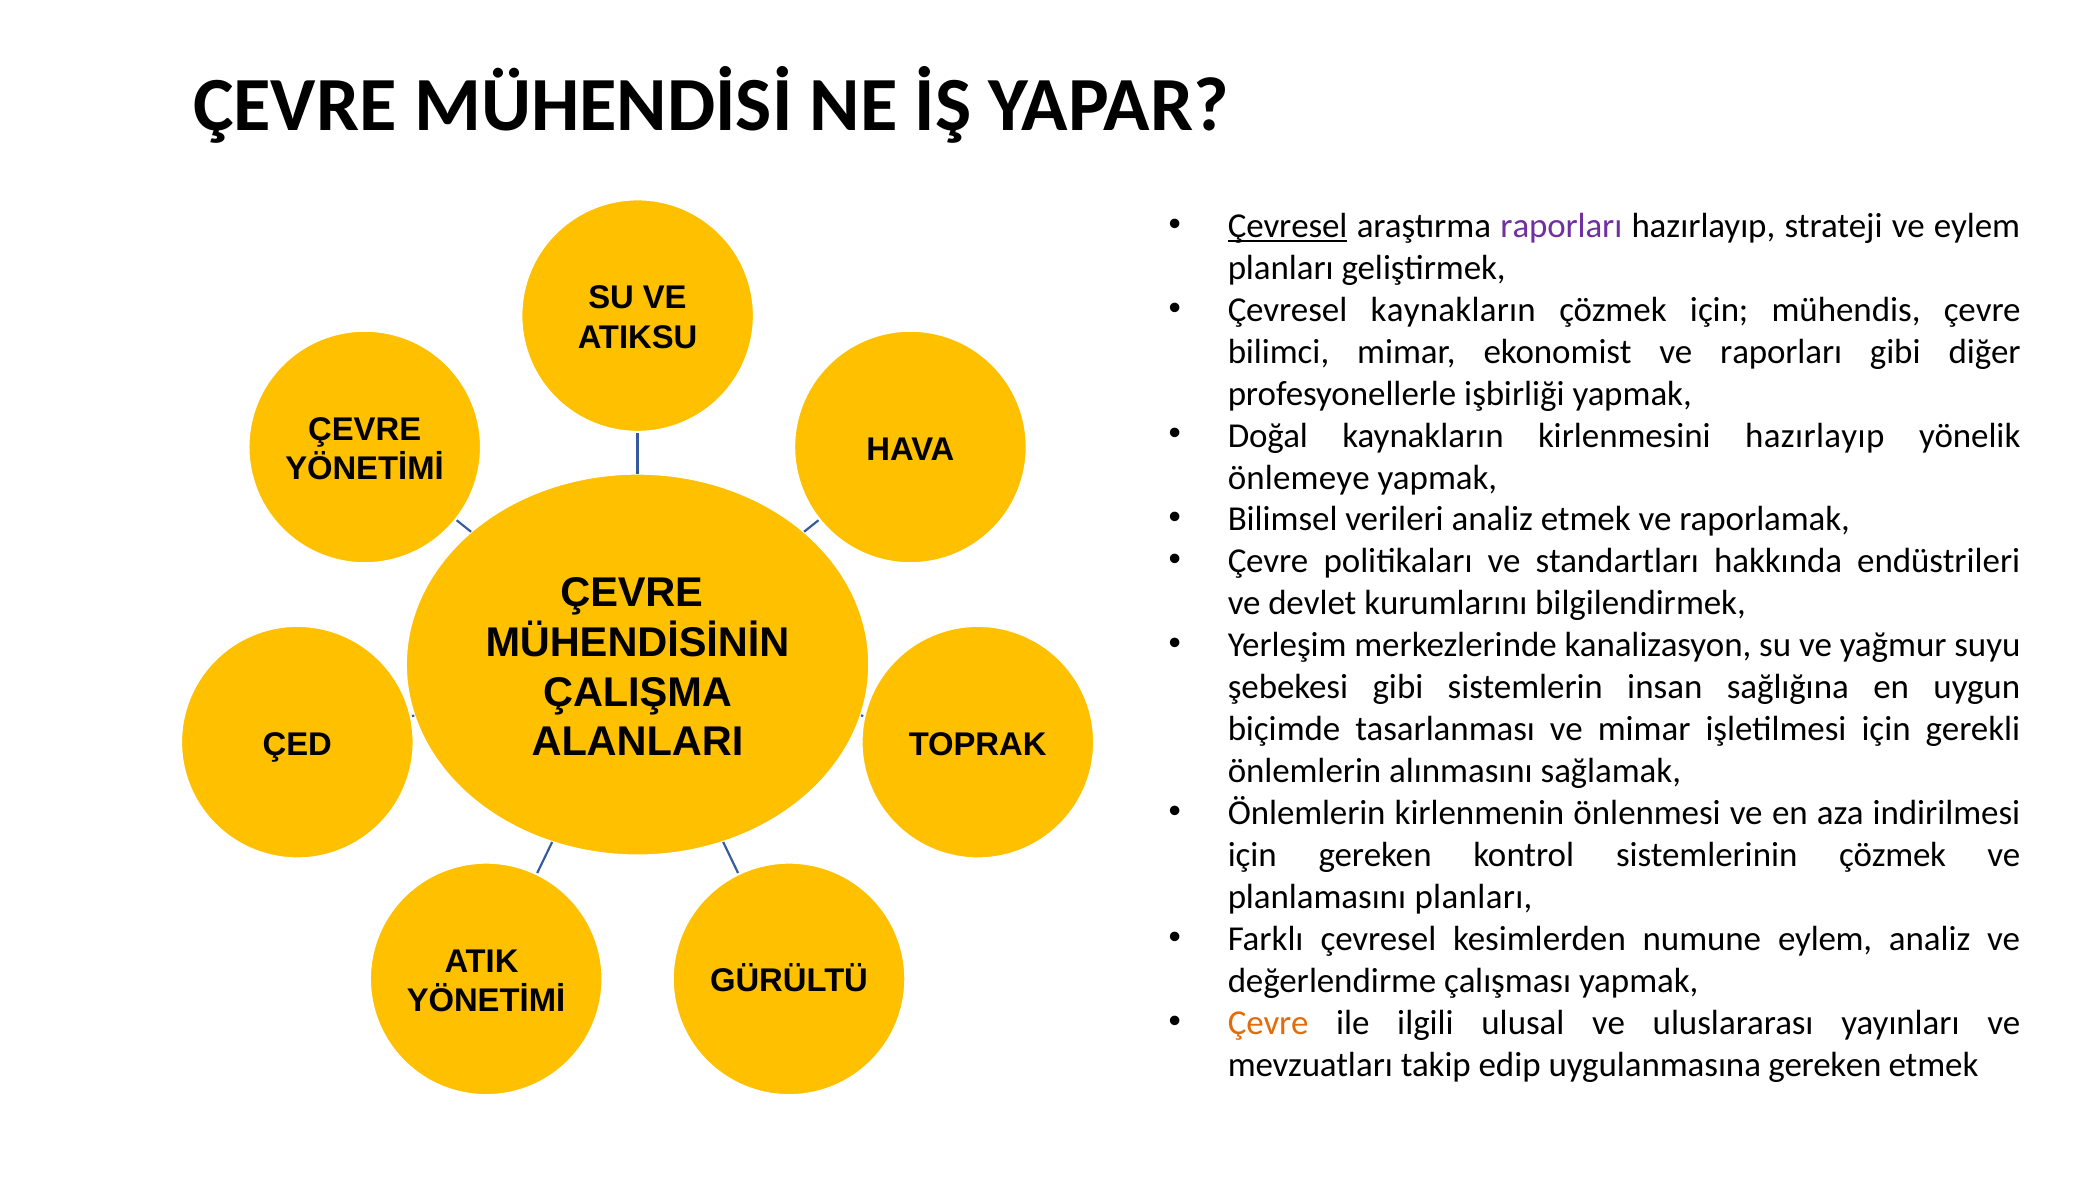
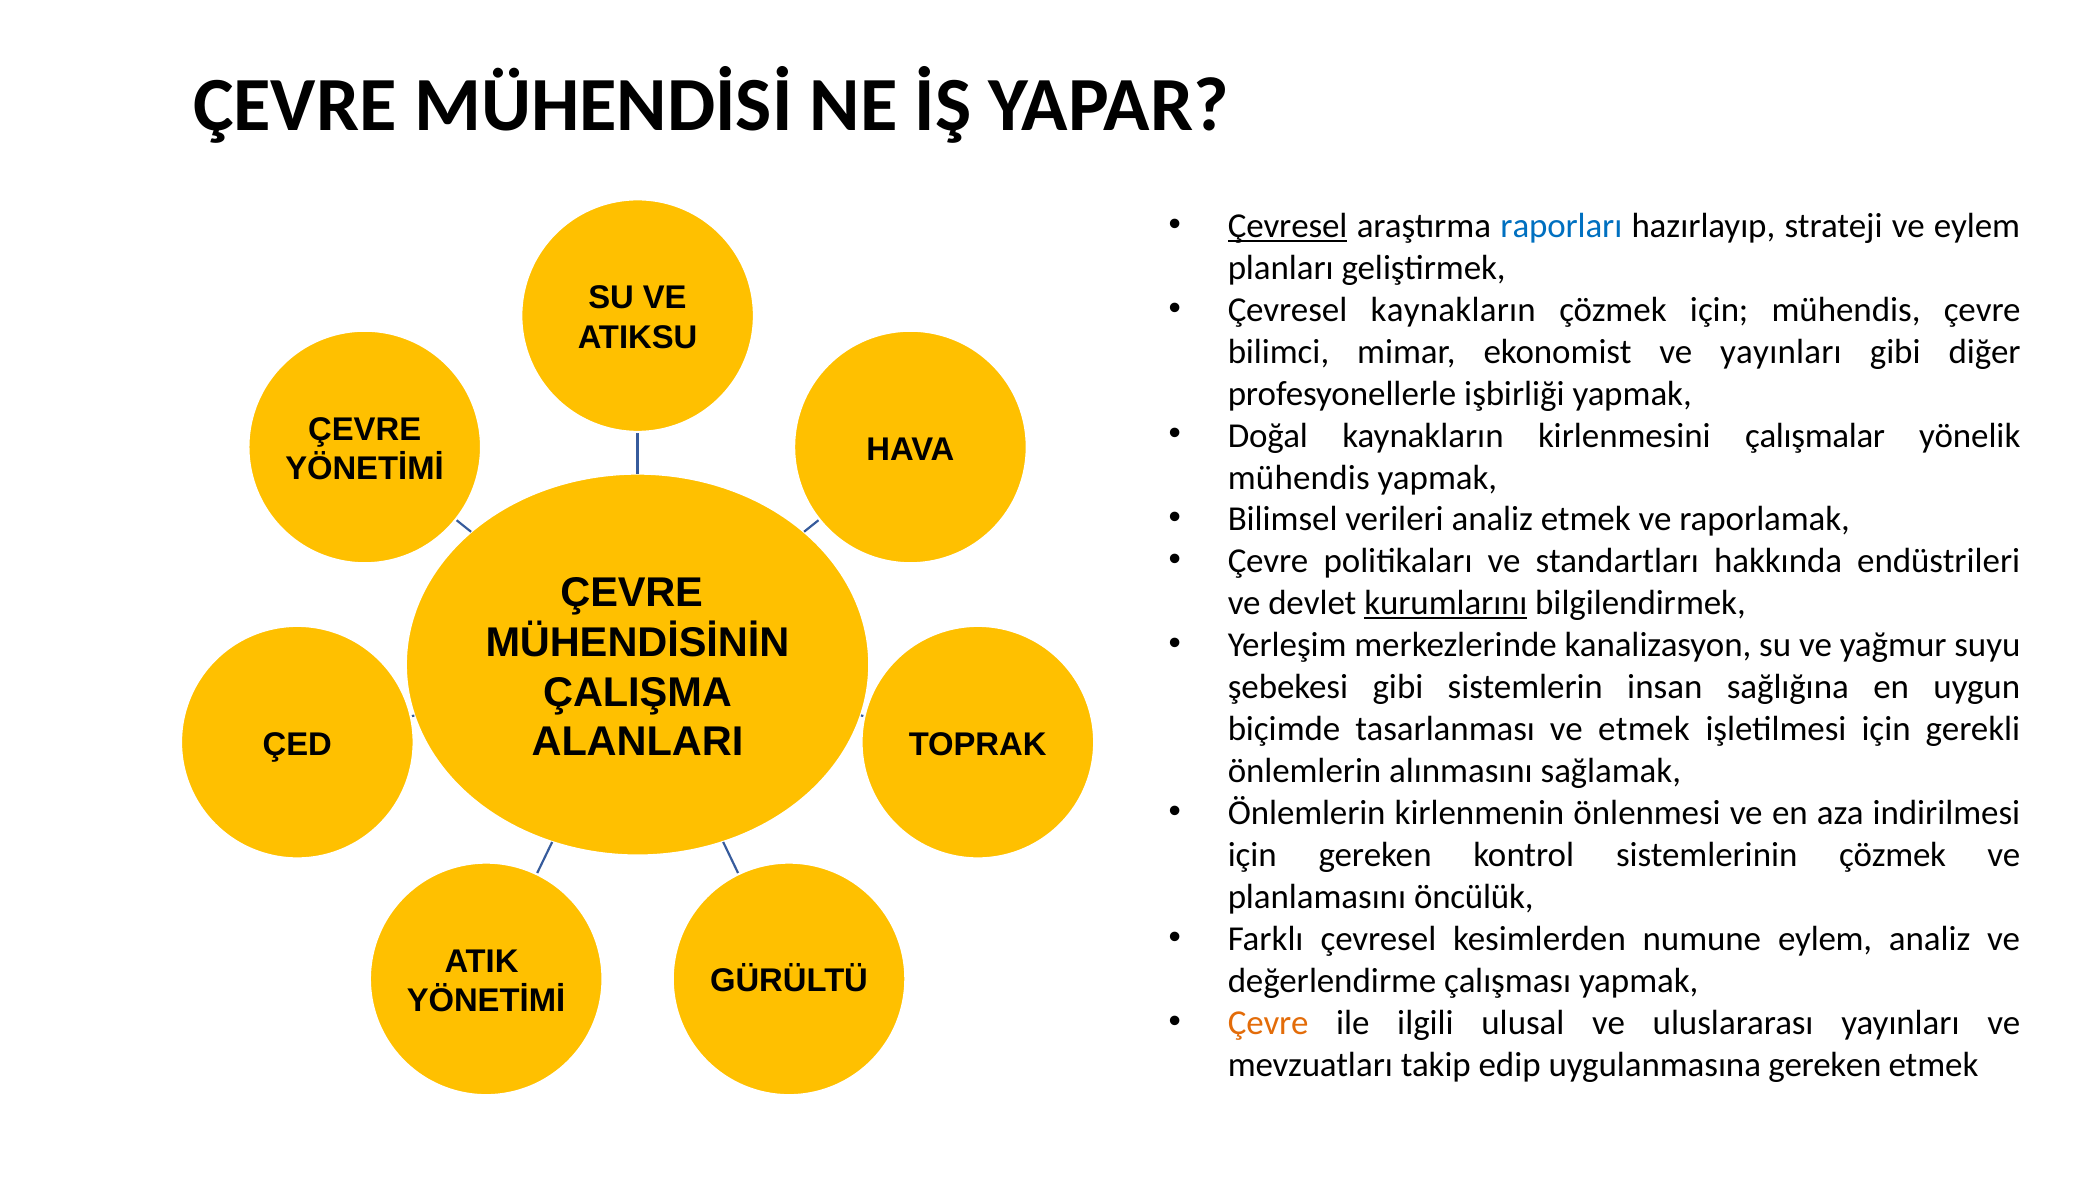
raporları colour: purple -> blue (1561, 226)
ve raporları: raporları -> yayınları (1781, 352)
kirlenmesini hazırlayıp: hazırlayıp -> çalışmalar (1815, 436)
önlemeye: önlemeye -> mühendis (1299, 478)
kurumlarını underline: none -> present (1446, 604)
ve mimar: mimar -> etmek (1644, 729)
planlamasını planları: planları -> öncülük (1474, 897)
